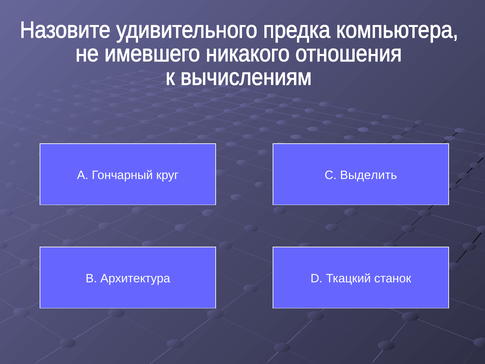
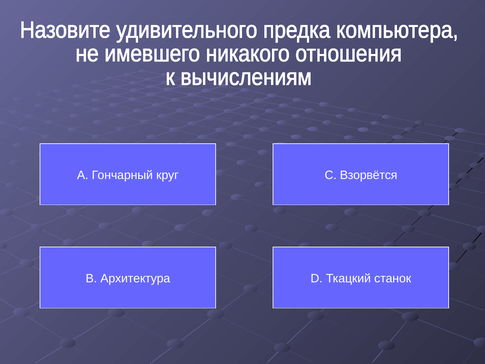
Выделить: Выделить -> Взорвётся (369, 175)
